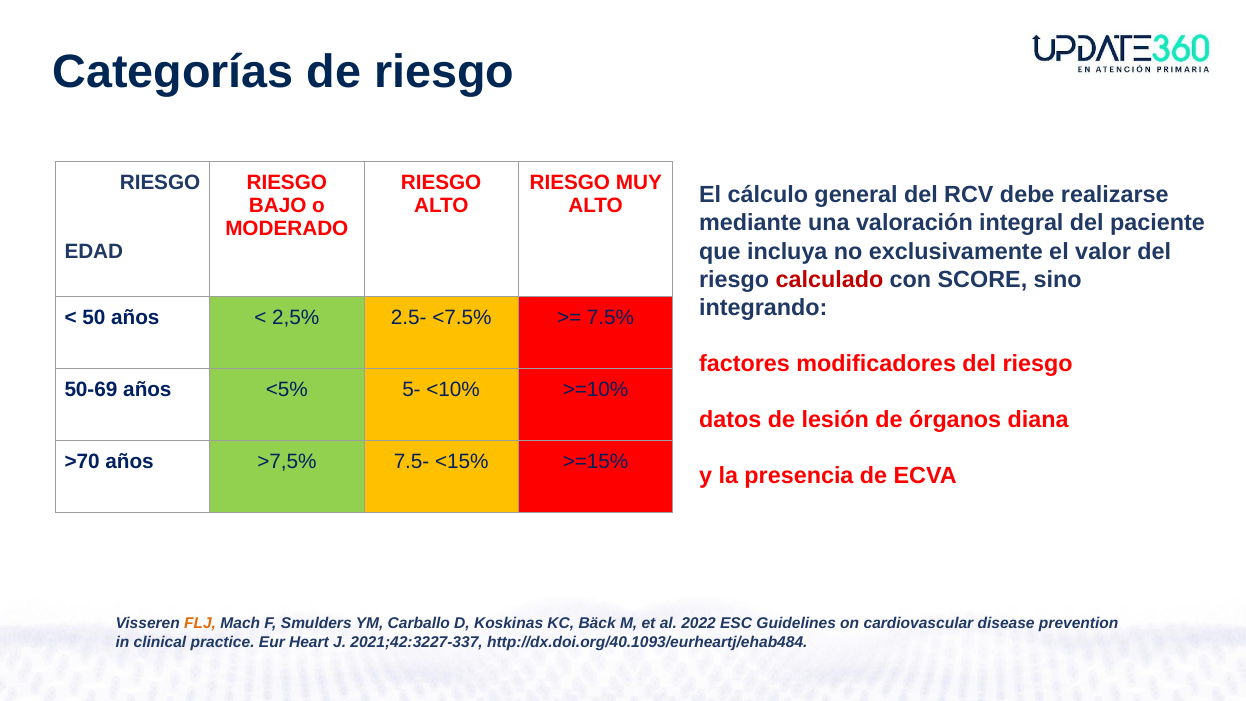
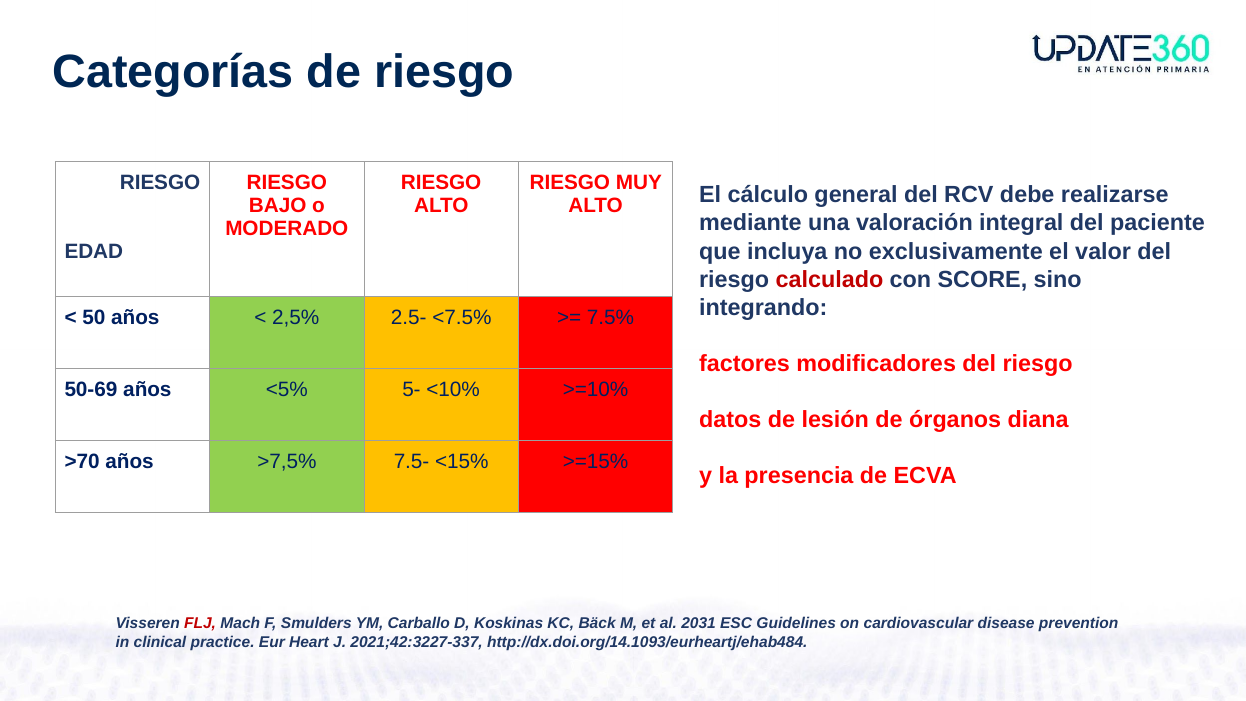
FLJ colour: orange -> red (200, 624)
2022: 2022 -> 2031 (699, 624)
http://dx.doi.org/40.1093/eurheartj/ehab484: http://dx.doi.org/40.1093/eurheartj/ehab484 -> http://dx.doi.org/14.1093/eurheartj/ehab484 (647, 642)
